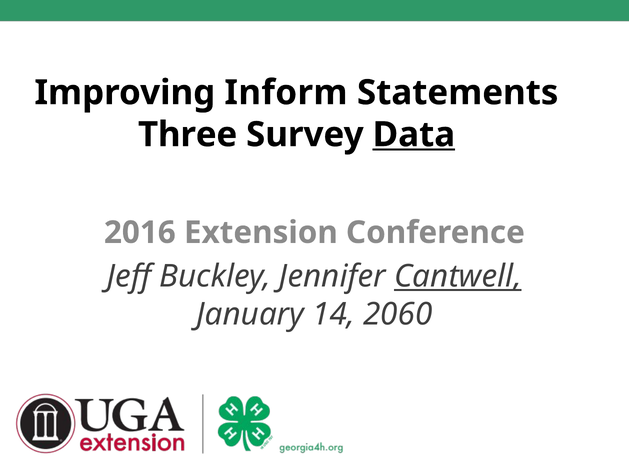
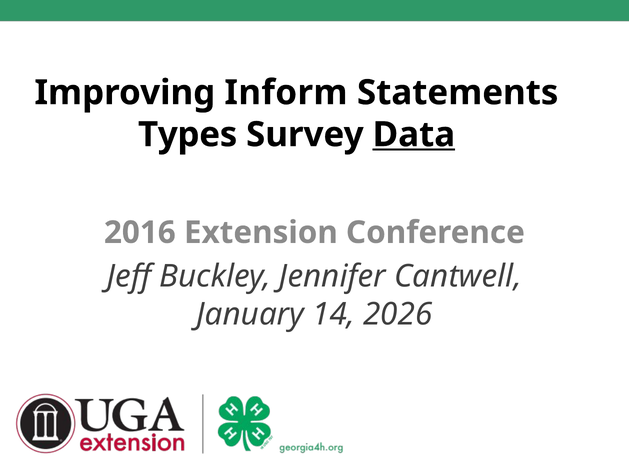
Three: Three -> Types (188, 135)
Cantwell underline: present -> none (458, 276)
2060: 2060 -> 2026 (398, 314)
